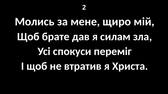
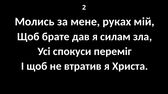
щиро: щиро -> руках (117, 22)
